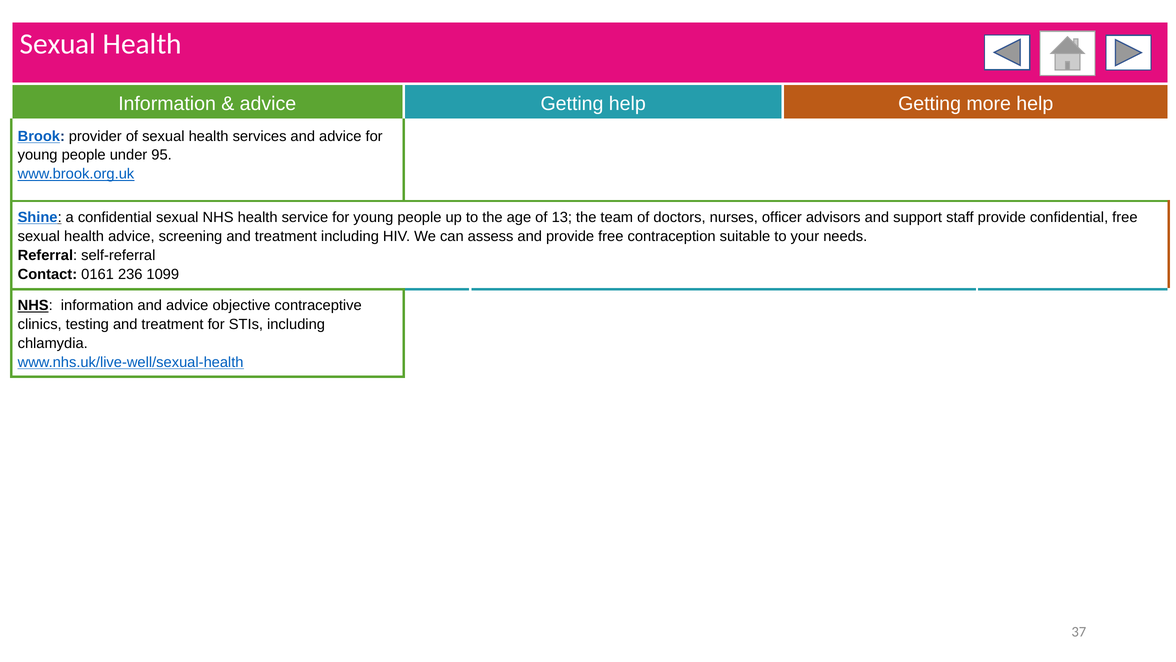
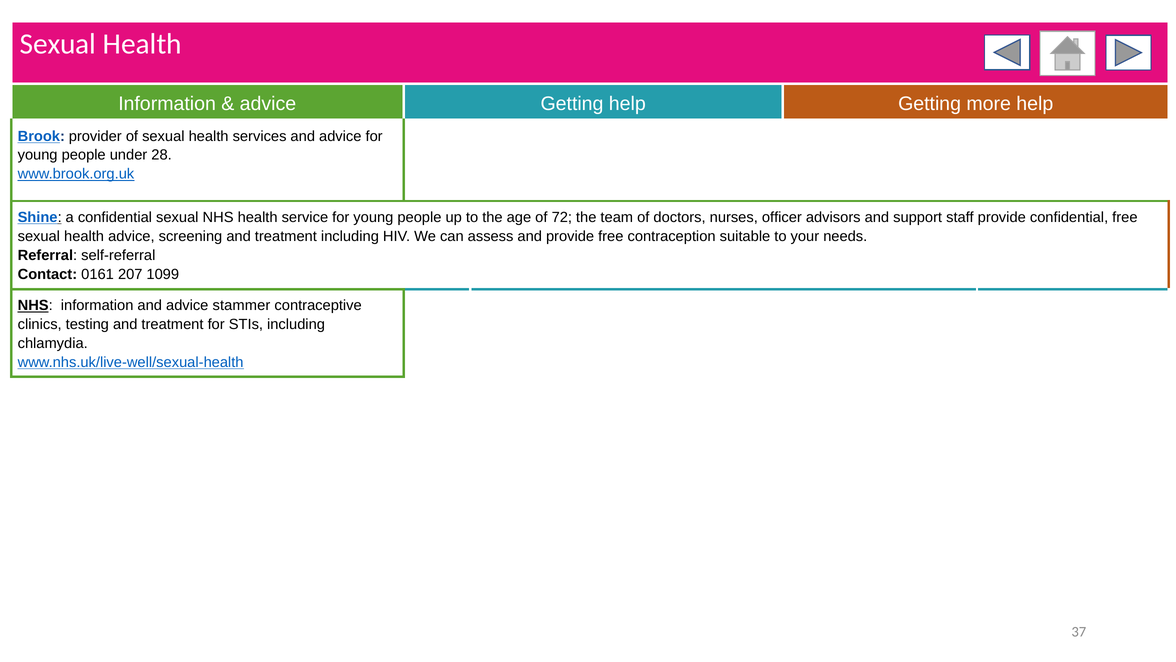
95: 95 -> 28 (162, 155)
13: 13 -> 72 (562, 217)
236: 236 -> 207 (130, 274)
objective: objective -> stammer (241, 305)
